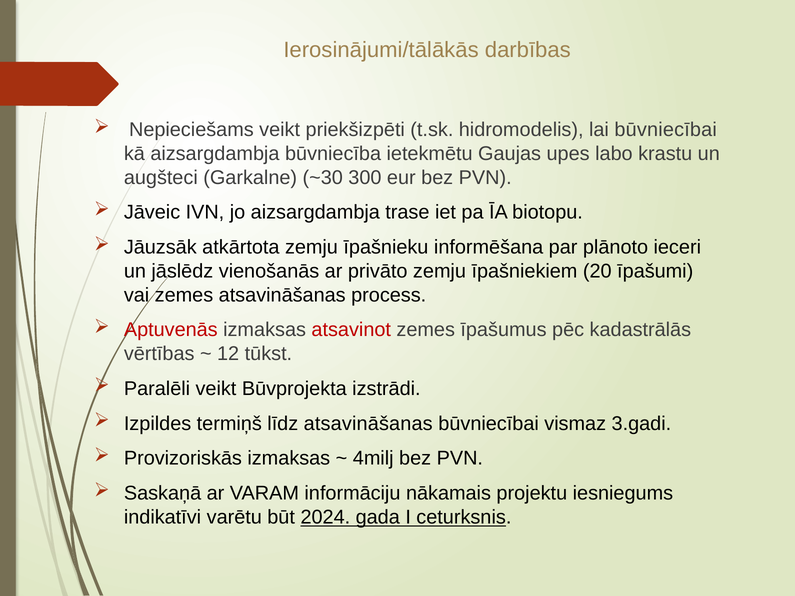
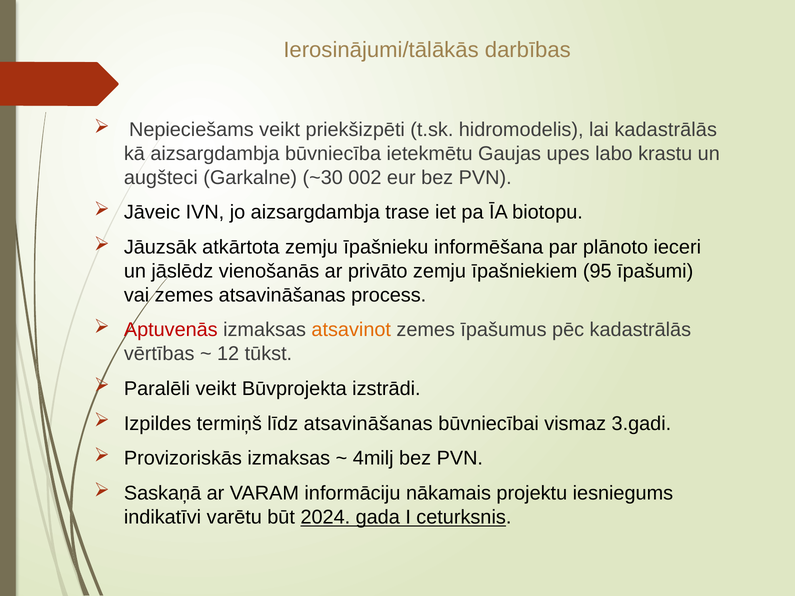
lai būvniecībai: būvniecībai -> kadastrālās (666, 130)
300: 300 -> 002 (365, 178)
20: 20 -> 95 (597, 271)
atsavinot colour: red -> orange (351, 330)
